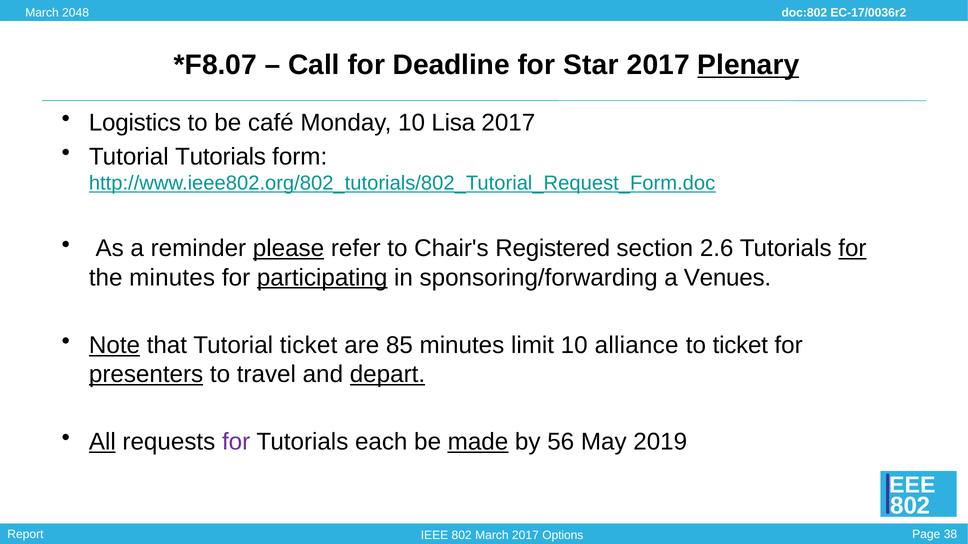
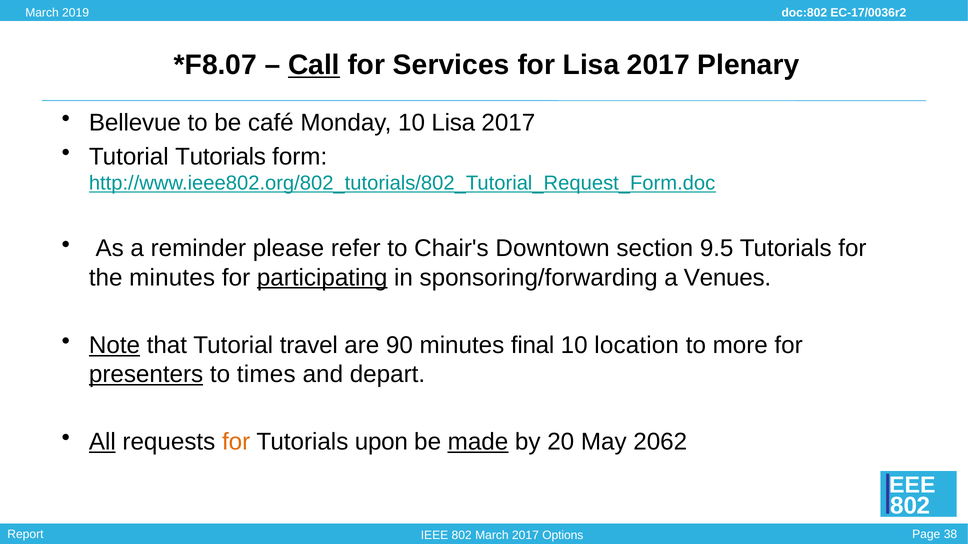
2048: 2048 -> 2019 (76, 13)
Call underline: none -> present (314, 65)
Deadline: Deadline -> Services (451, 65)
for Star: Star -> Lisa (591, 65)
Plenary underline: present -> none (748, 65)
Logistics: Logistics -> Bellevue (135, 123)
please underline: present -> none (289, 249)
Registered: Registered -> Downtown (553, 249)
2.6: 2.6 -> 9.5 (717, 249)
for underline: present -> none (852, 249)
Tutorial ticket: ticket -> travel (309, 346)
85: 85 -> 90 (399, 346)
limit: limit -> final (533, 346)
alliance: alliance -> location (637, 346)
to ticket: ticket -> more (740, 346)
travel: travel -> times (266, 375)
depart underline: present -> none (387, 375)
for colour: purple -> orange (236, 442)
each: each -> upon (381, 442)
56: 56 -> 20 (561, 442)
2019: 2019 -> 2062 (660, 442)
